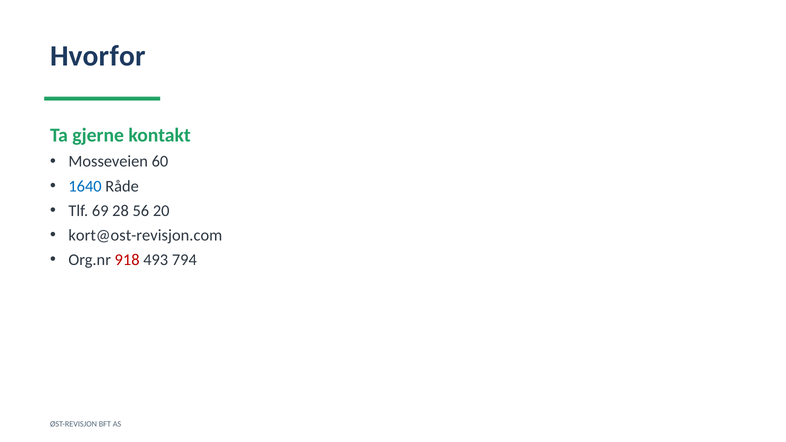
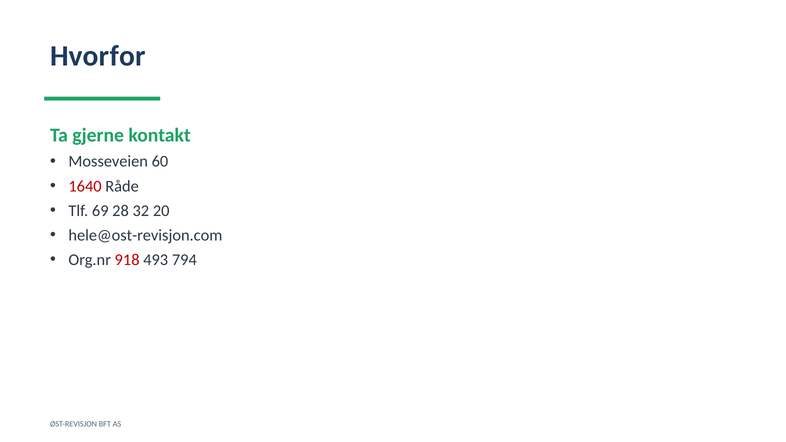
1640 colour: blue -> red (85, 186)
56: 56 -> 32 (141, 211)
kort@ost-revisjon.com: kort@ost-revisjon.com -> hele@ost-revisjon.com (145, 235)
